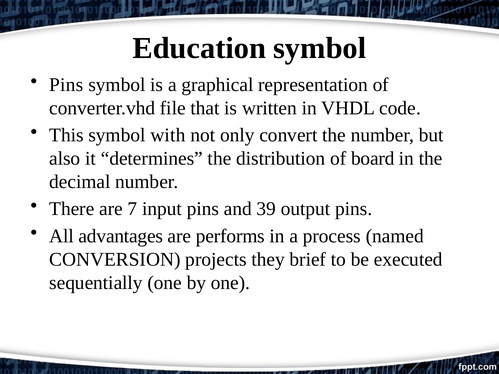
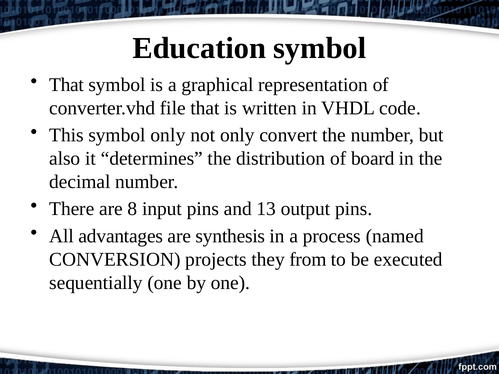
Pins: Pins -> That (67, 85)
symbol with: with -> only (168, 135)
7: 7 -> 8 (132, 209)
39: 39 -> 13 (266, 209)
performs: performs -> synthesis (230, 236)
brief: brief -> from (308, 259)
